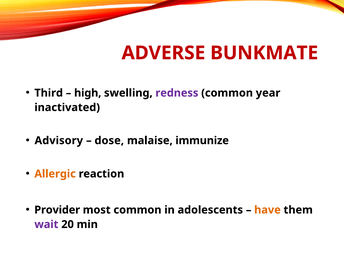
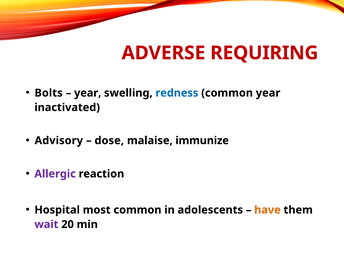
BUNKMATE: BUNKMATE -> REQUIRING (264, 53)
Third: Third -> Bolts (49, 93)
high: high -> year (88, 93)
redness colour: purple -> blue (177, 93)
Allergic colour: orange -> purple (55, 174)
Provider: Provider -> Hospital (57, 210)
